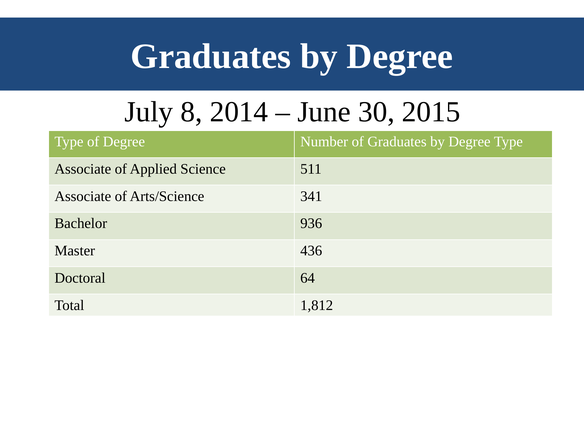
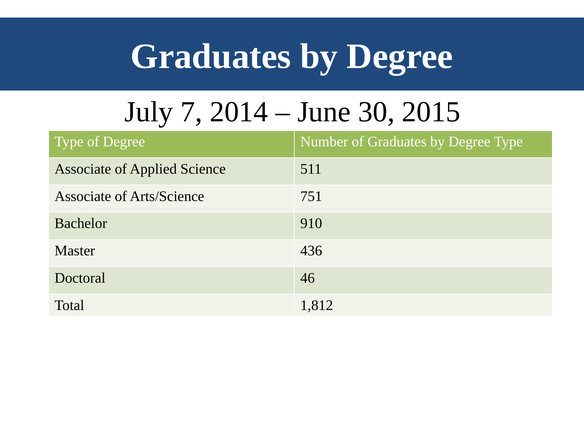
8: 8 -> 7 (191, 112)
341: 341 -> 751 (311, 196)
936: 936 -> 910 (311, 223)
64: 64 -> 46 (308, 278)
